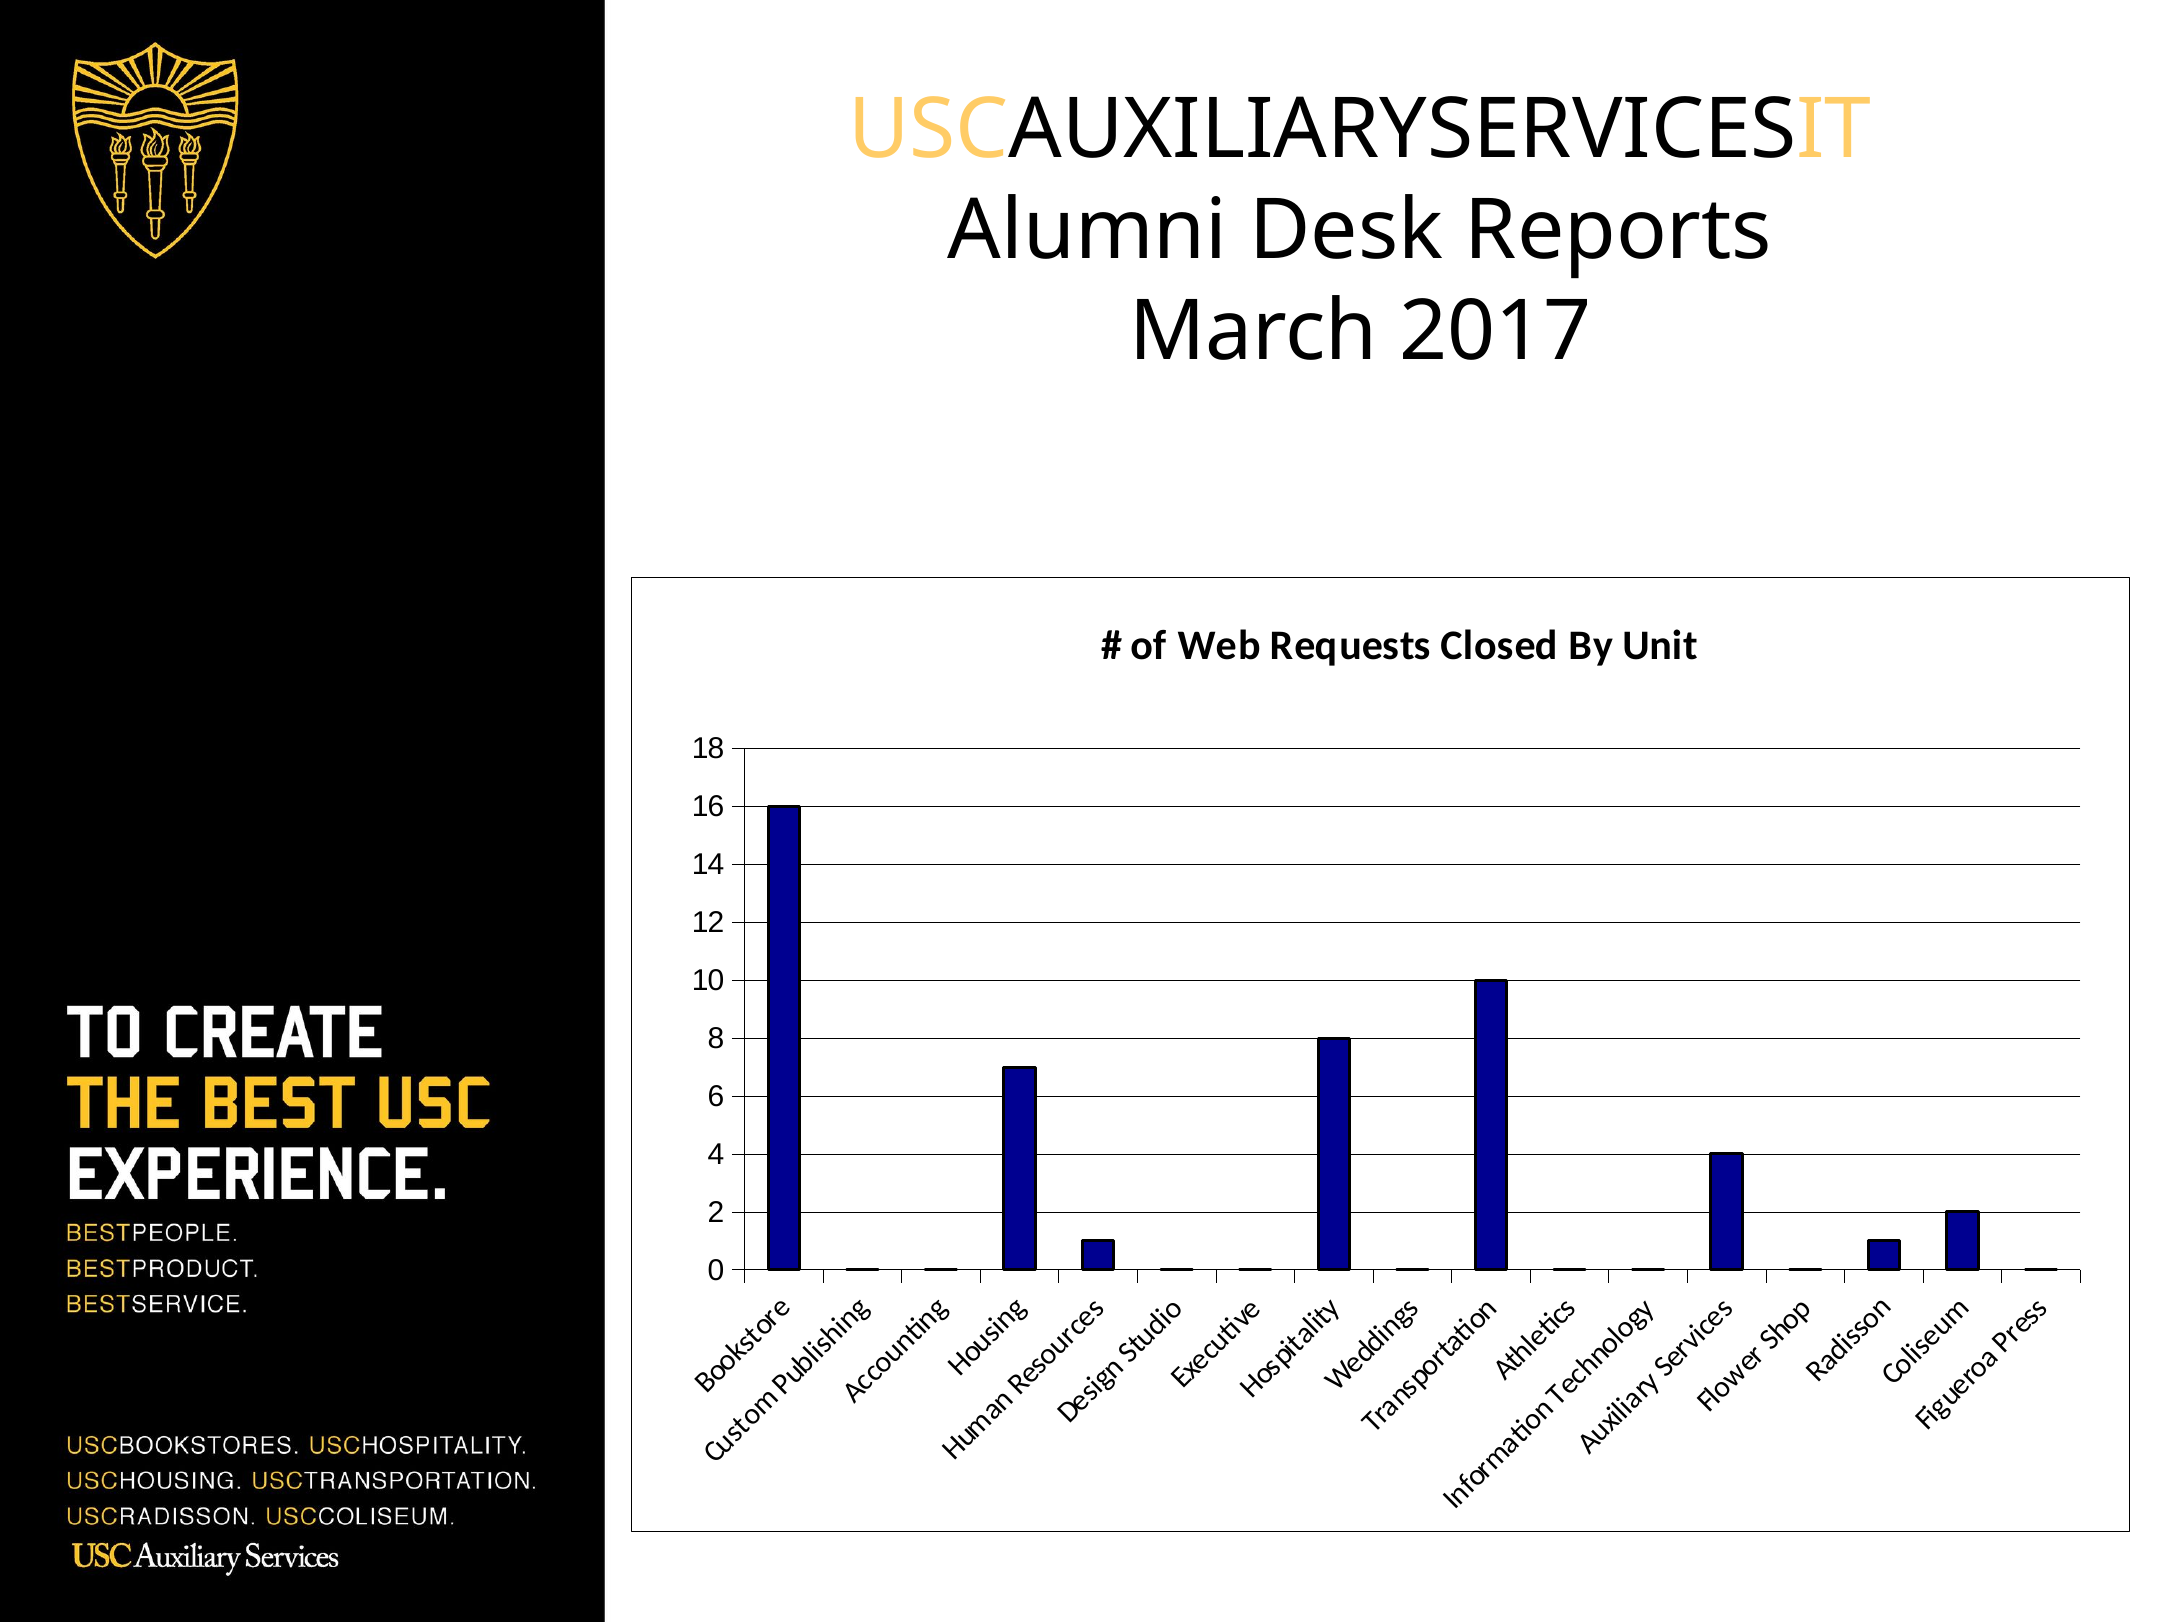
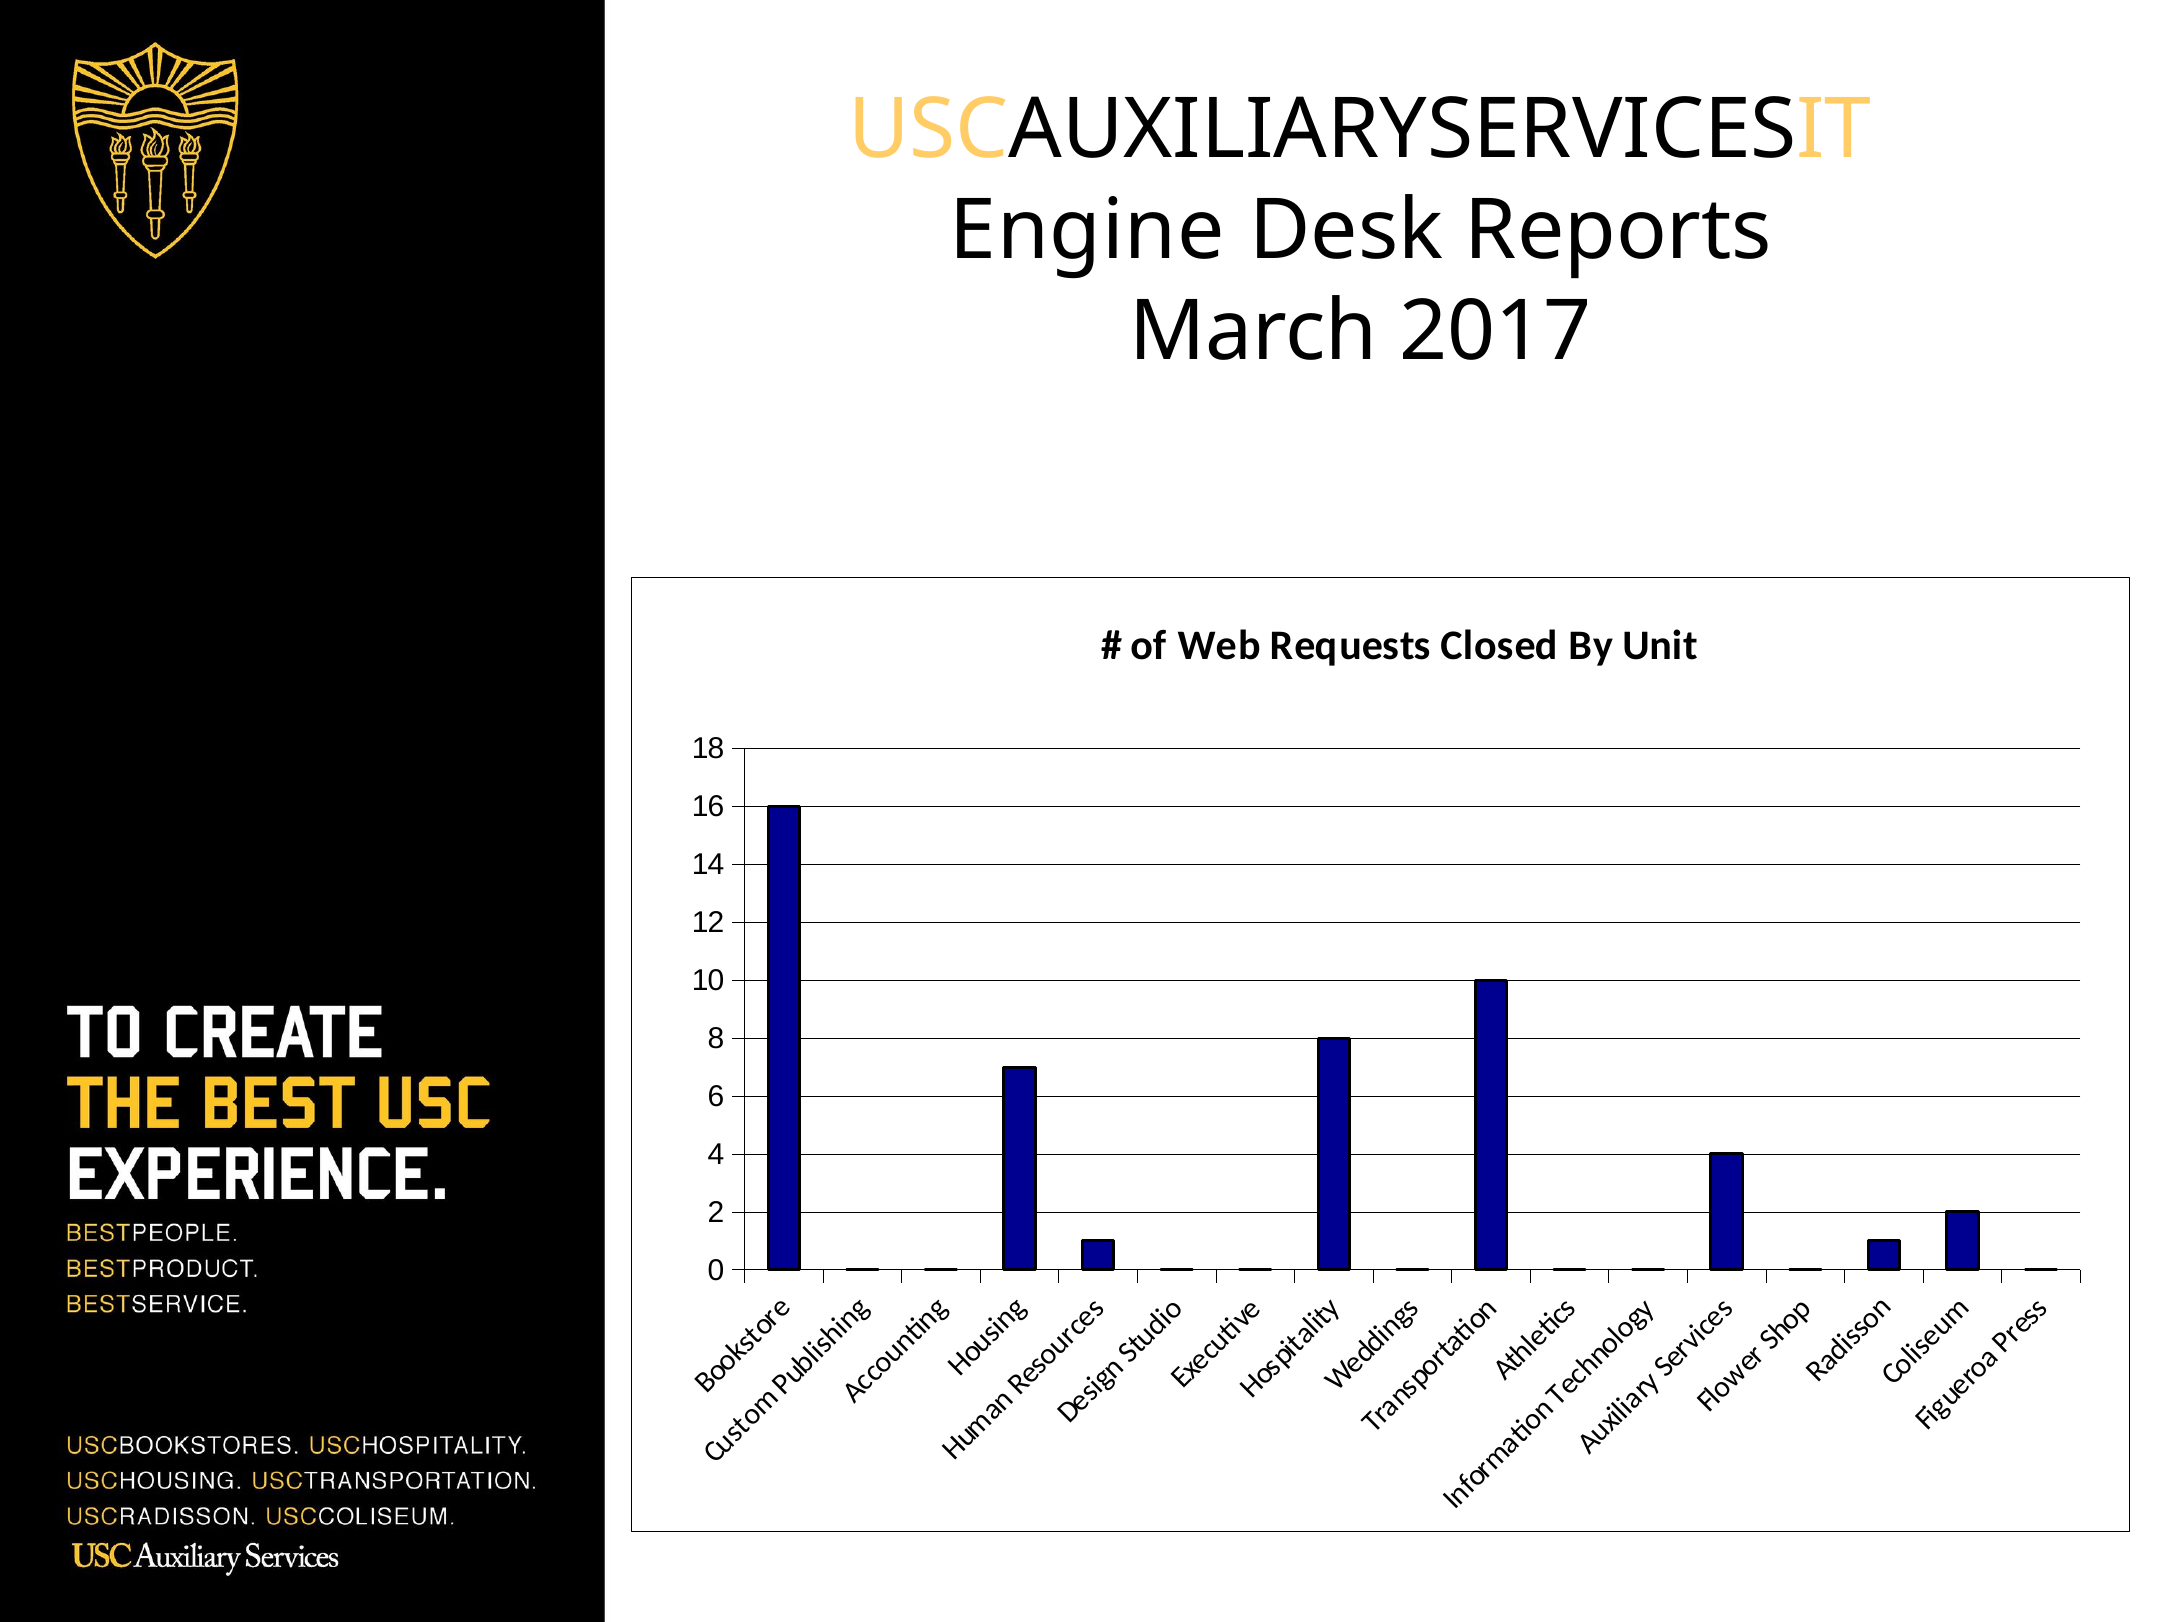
Alumni: Alumni -> Engine (1087, 231)
